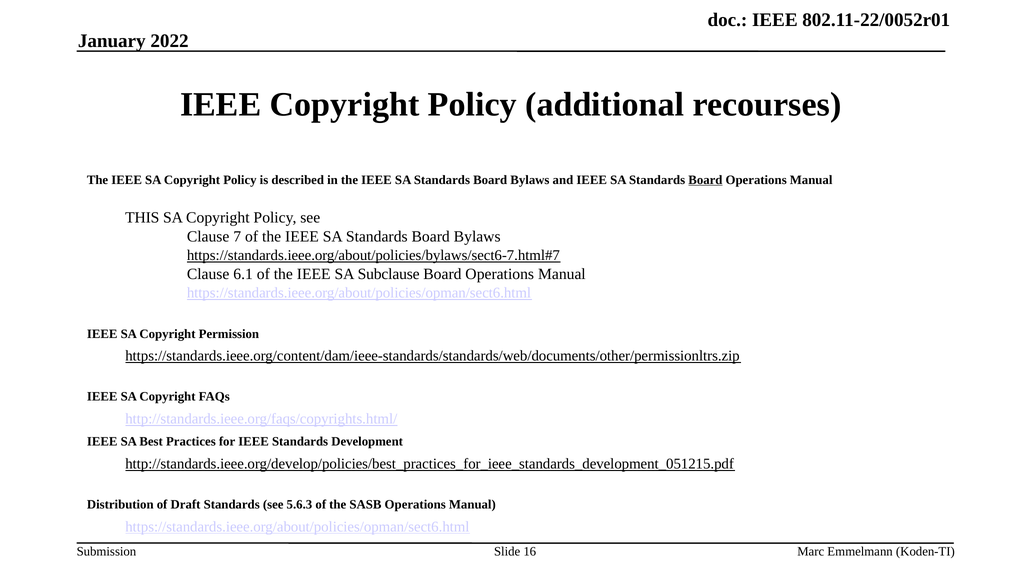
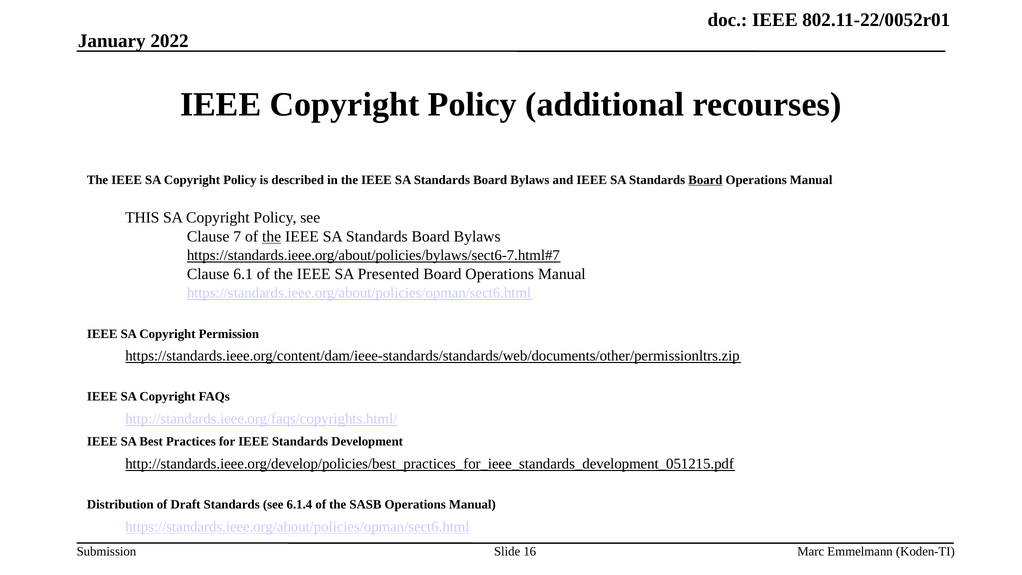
the underline: none -> present (272, 237)
Subclause: Subclause -> Presented (388, 274)
5.6.3: 5.6.3 -> 6.1.4 (299, 504)
